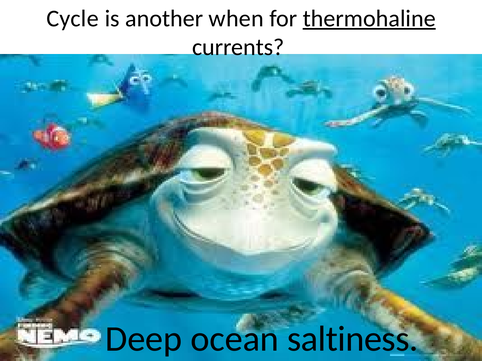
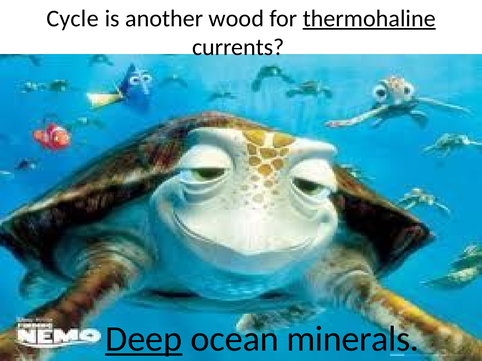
when: when -> wood (236, 19)
Deep underline: none -> present (144, 339)
saltiness: saltiness -> minerals (353, 339)
